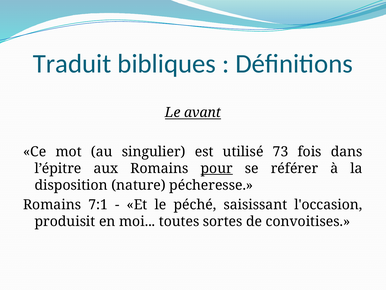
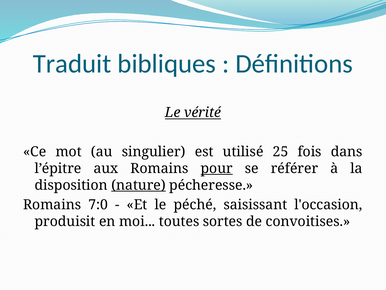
avant: avant -> vérité (203, 112)
73: 73 -> 25 (281, 151)
nature underline: none -> present (138, 185)
7:1: 7:1 -> 7:0 (98, 204)
